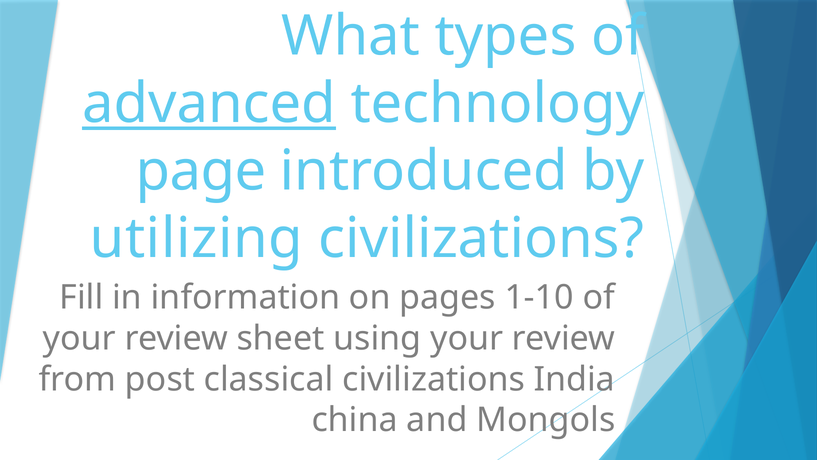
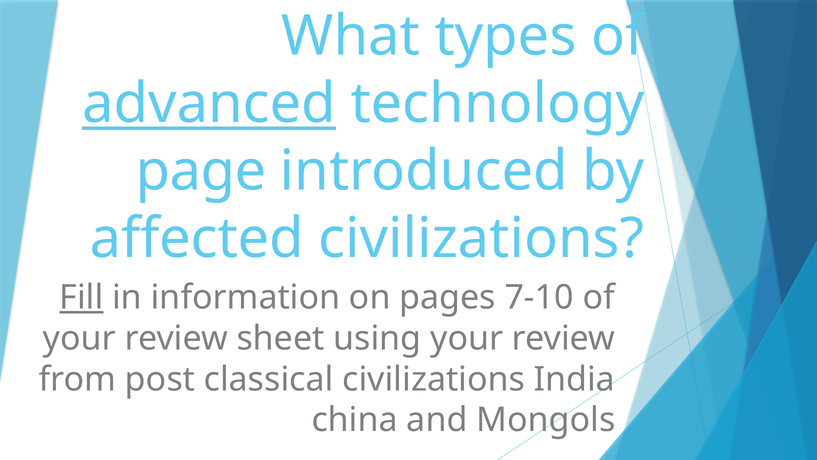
utilizing: utilizing -> affected (197, 239)
Fill underline: none -> present (81, 297)
1-10: 1-10 -> 7-10 (539, 297)
